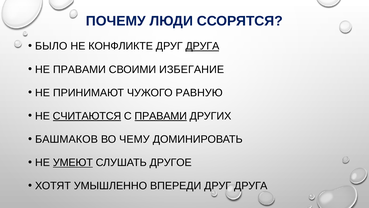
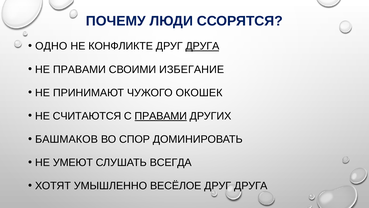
БЫЛО: БЫЛО -> ОДНО (51, 46)
РАВНУЮ: РАВНУЮ -> ОКОШЕК (199, 93)
СЧИТАЮТСЯ underline: present -> none (87, 116)
ЧЕМУ: ЧЕМУ -> СПОР (135, 139)
УМЕЮТ underline: present -> none (73, 162)
ДРУГОЕ: ДРУГОЕ -> ВСЕГДА (171, 162)
ВПЕРЕДИ: ВПЕРЕДИ -> ВЕСЁЛОЕ (176, 185)
